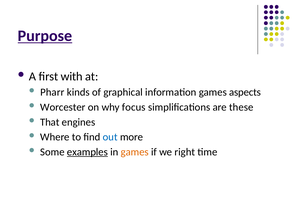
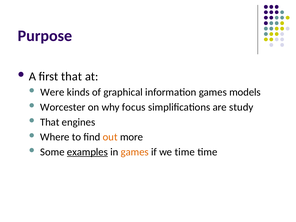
Purpose underline: present -> none (45, 36)
first with: with -> that (72, 76)
Pharr: Pharr -> Were (52, 92)
aspects: aspects -> models (245, 92)
these: these -> study (241, 107)
out colour: blue -> orange (110, 137)
we right: right -> time (185, 152)
